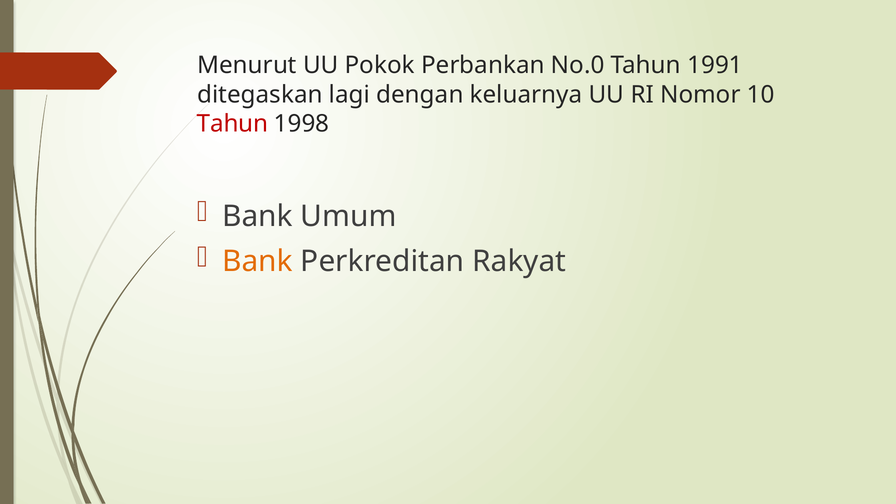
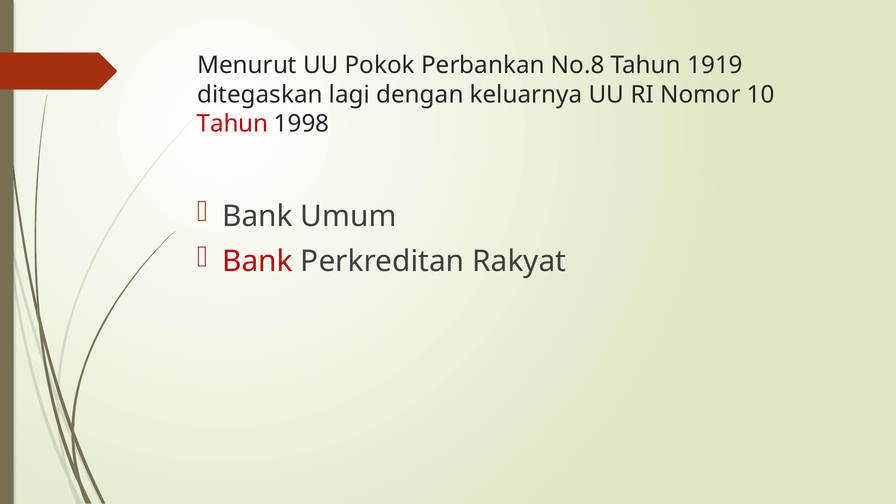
No.0: No.0 -> No.8 (578, 65)
1991: 1991 -> 1919 (715, 65)
Bank colour: orange -> red (257, 262)
